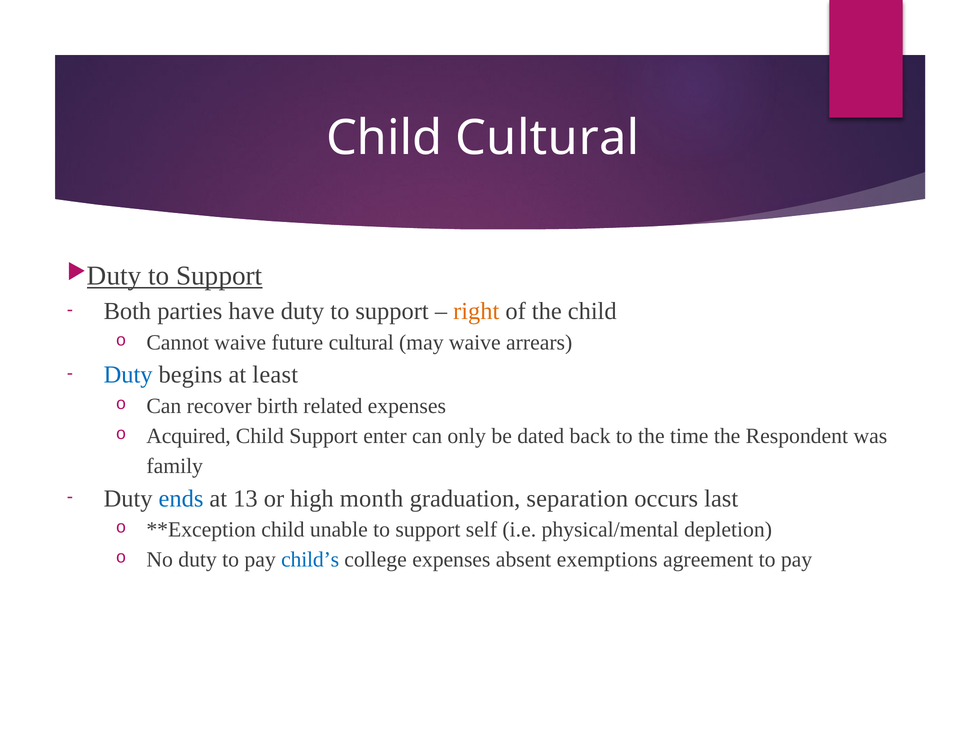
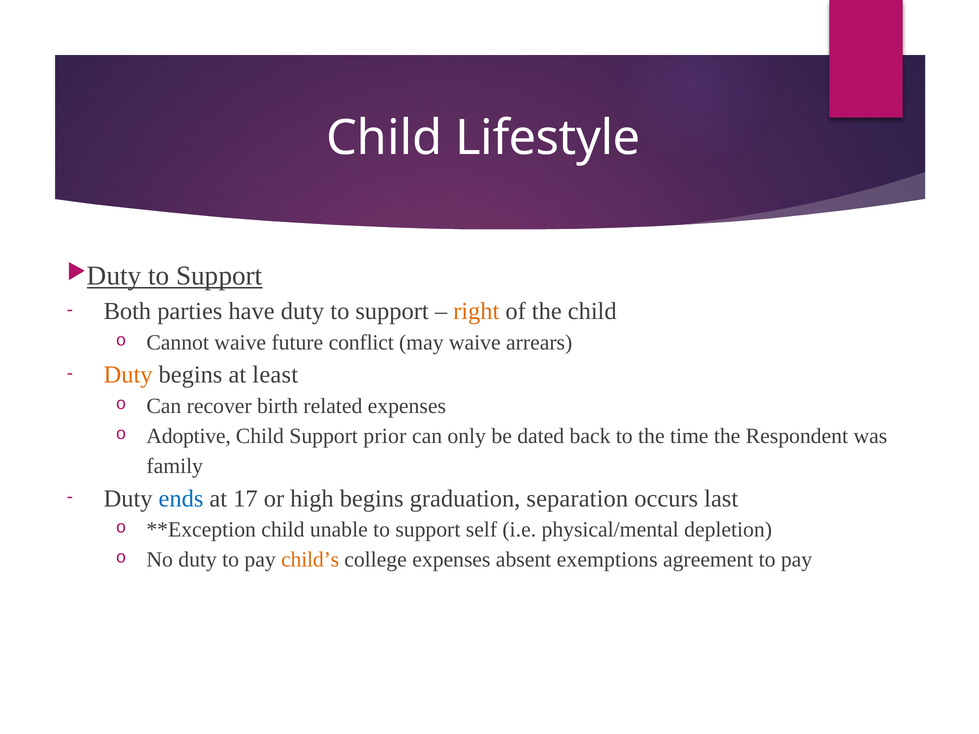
Child Cultural: Cultural -> Lifestyle (548, 138)
future cultural: cultural -> conflict (361, 343)
Duty colour: blue -> orange (128, 375)
Acquired: Acquired -> Adoptive (189, 436)
enter: enter -> prior (385, 436)
13: 13 -> 17 (245, 499)
high month: month -> begins (372, 499)
child’s colour: blue -> orange (310, 560)
